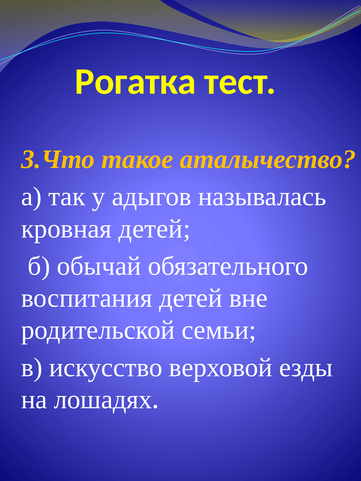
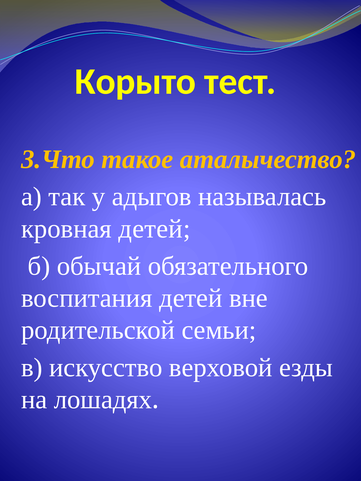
Рогатка: Рогатка -> Корыто (135, 82)
